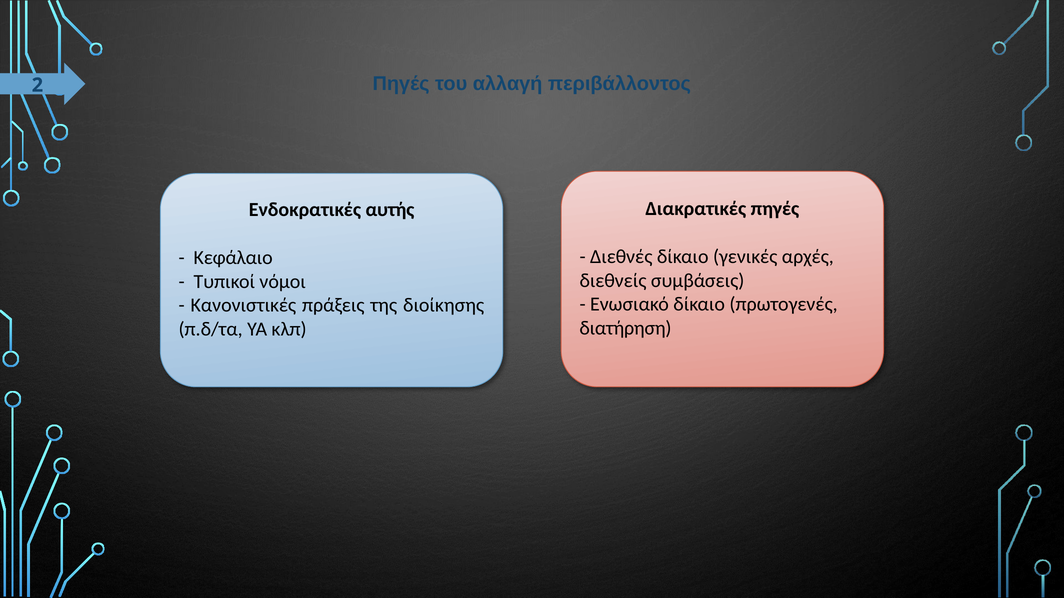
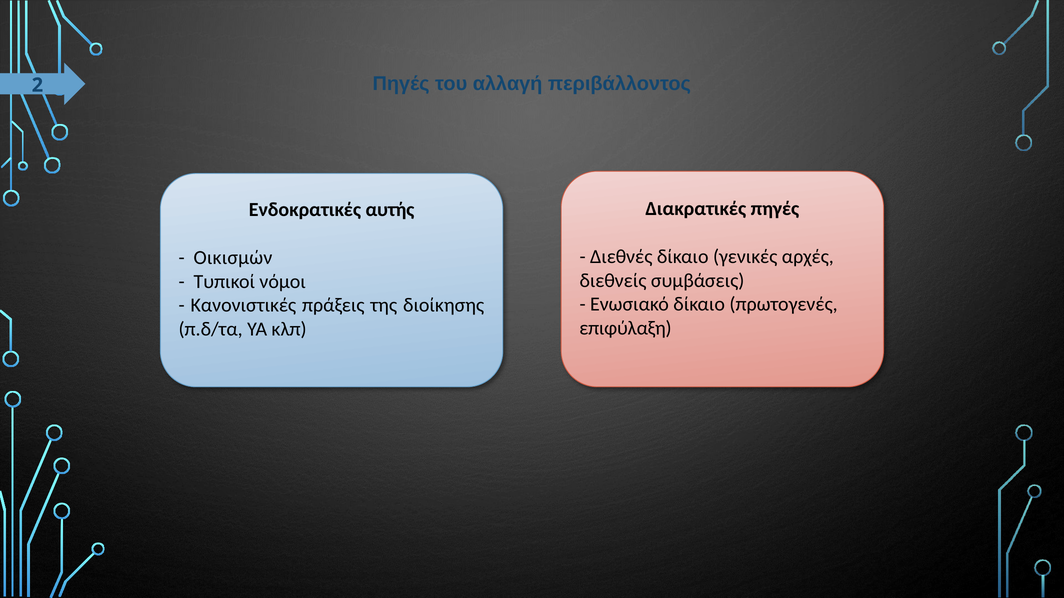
Κεφάλαιο: Κεφάλαιο -> Οικισμών (233, 258)
διατήρηση: διατήρηση -> επιφύλαξη (625, 329)
